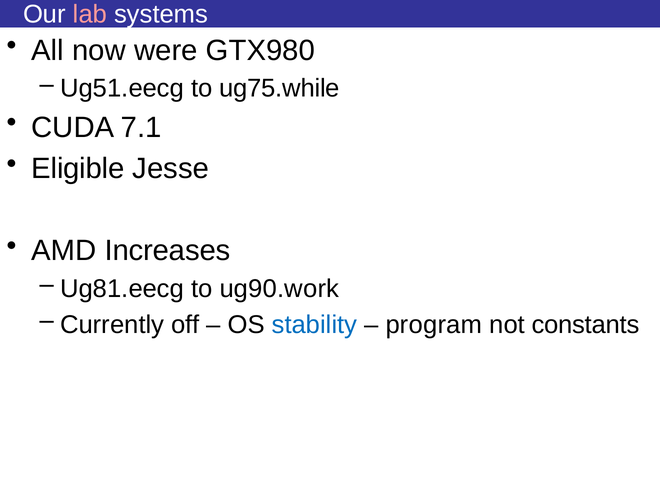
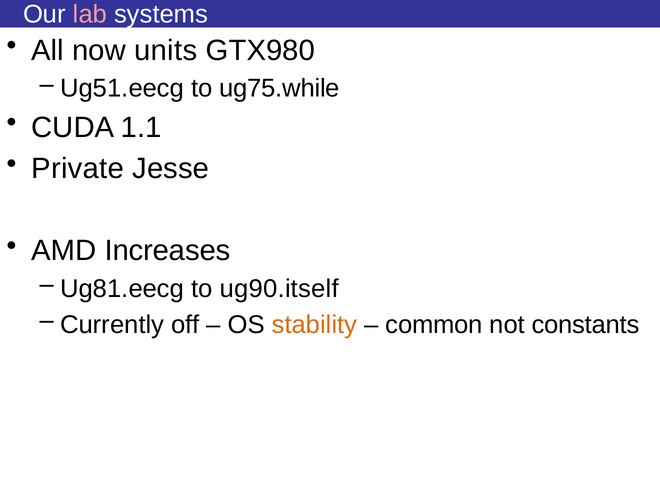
were: were -> units (166, 50)
7.1: 7.1 -> 1.1 (141, 127)
Eligible: Eligible -> Private (78, 169)
ug90.work: ug90.work -> ug90.itself (279, 289)
stability colour: blue -> orange (314, 325)
program: program -> common (434, 325)
